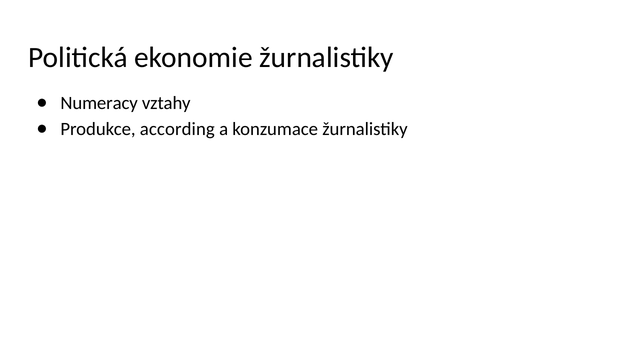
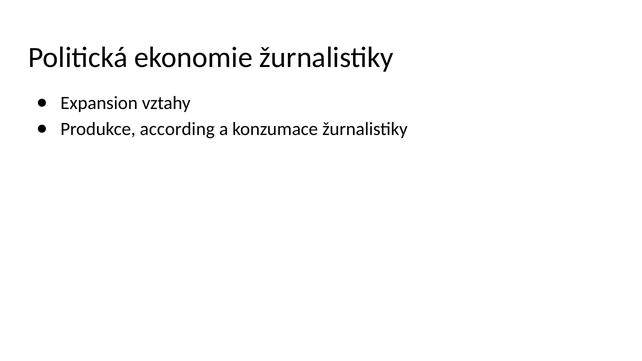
Numeracy: Numeracy -> Expansion (99, 103)
